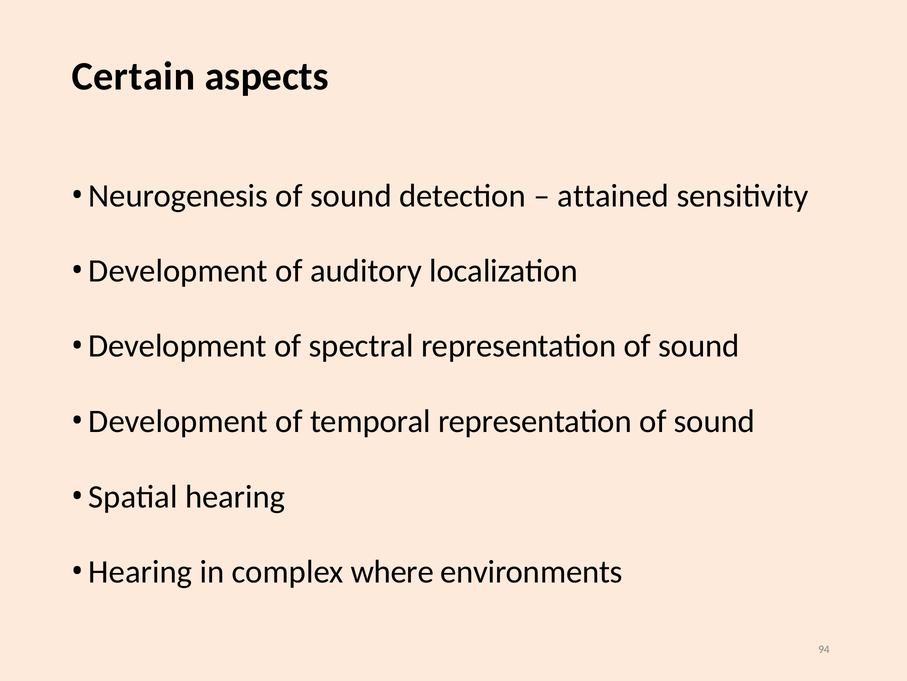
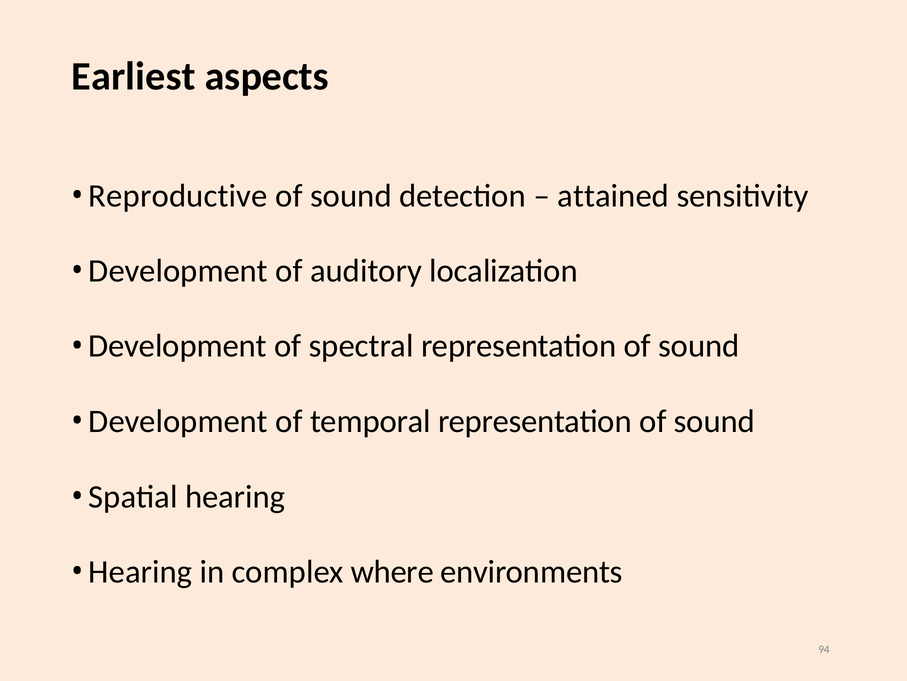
Certain: Certain -> Earliest (134, 77)
Neurogenesis: Neurogenesis -> Reproductive (178, 196)
